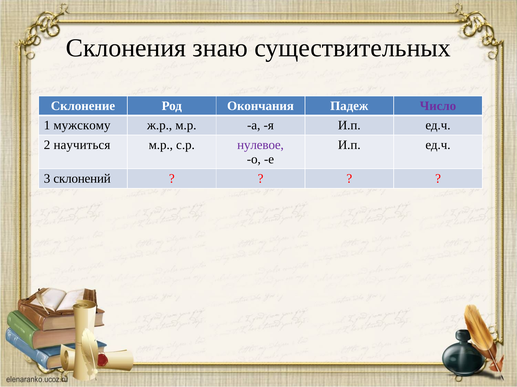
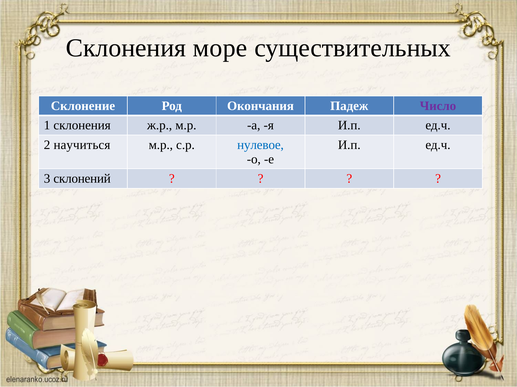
знаю: знаю -> море (220, 48)
1 мужскому: мужскому -> склонения (82, 126)
нулевое colour: purple -> blue (261, 145)
